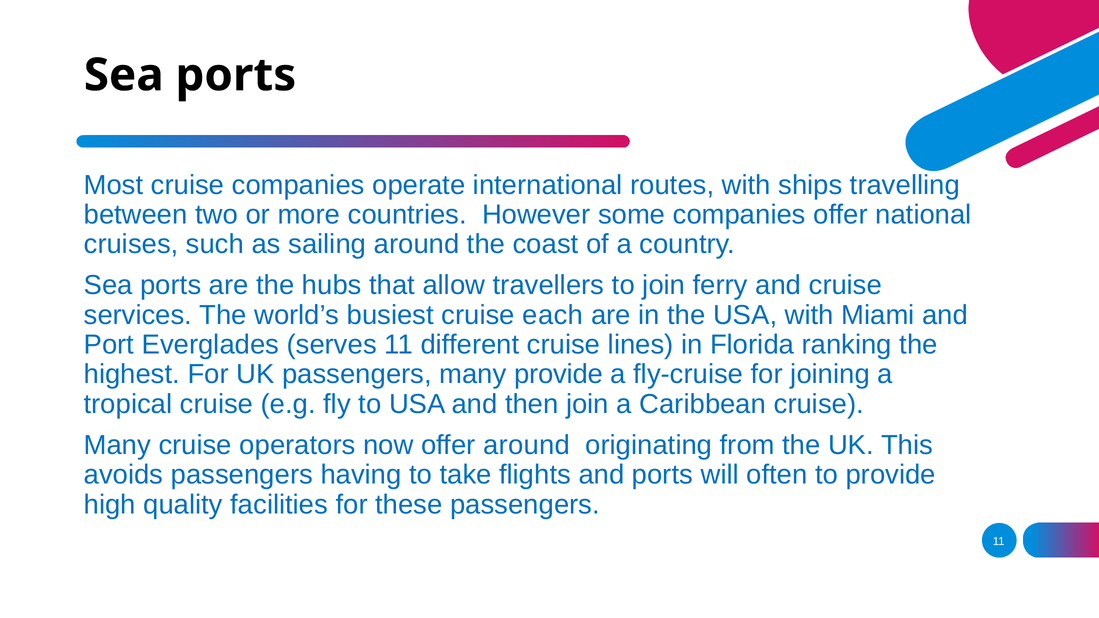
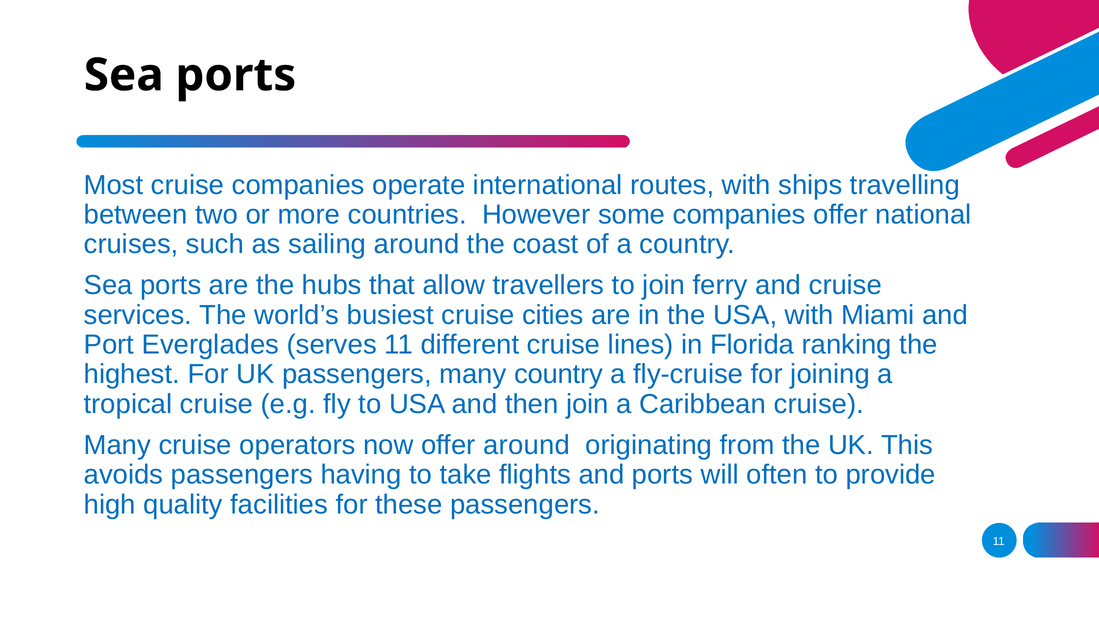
each: each -> cities (553, 315)
many provide: provide -> country (559, 374)
